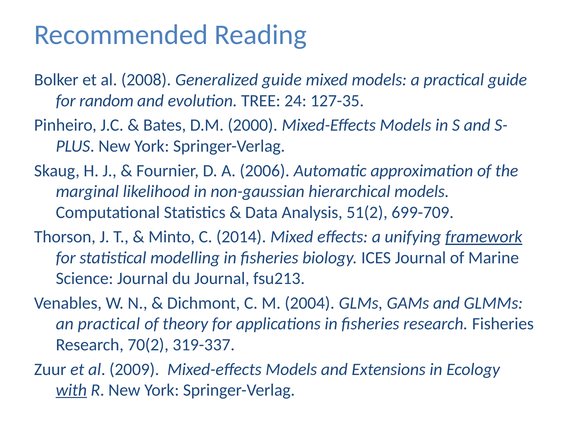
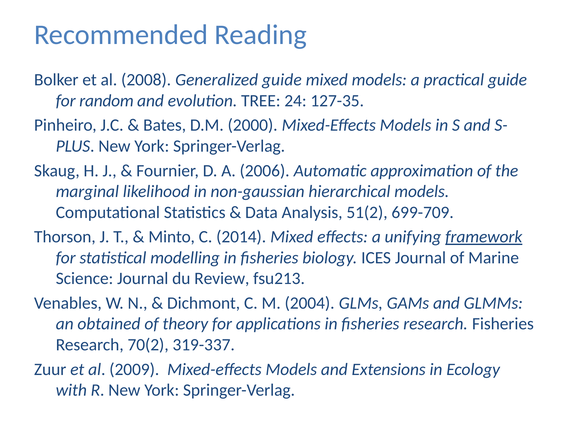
du Journal: Journal -> Review (222, 279)
an practical: practical -> obtained (109, 324)
with underline: present -> none (71, 390)
